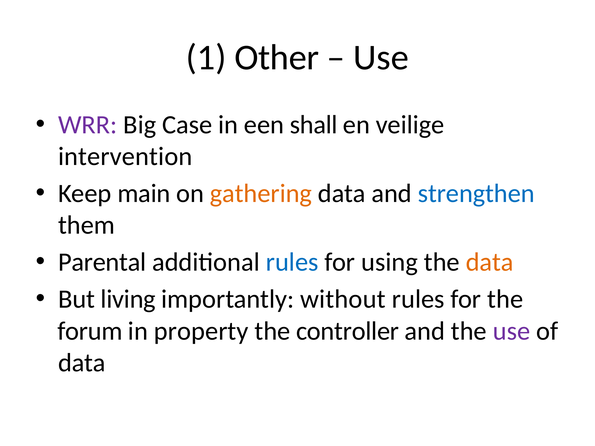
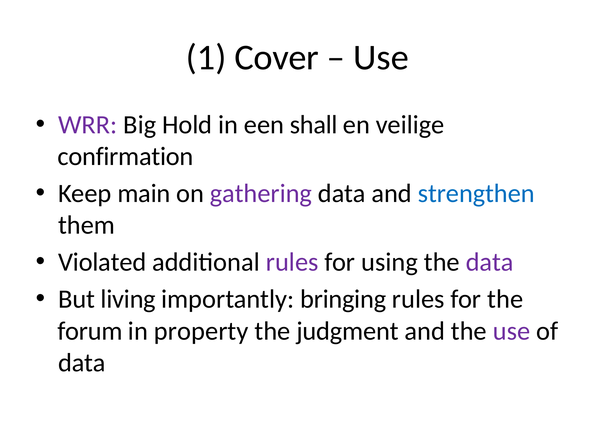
Other: Other -> Cover (277, 58)
Case: Case -> Hold (187, 125)
intervention: intervention -> confirmation (125, 157)
gathering colour: orange -> purple (261, 194)
Parental: Parental -> Violated (102, 262)
rules colour: blue -> purple (292, 262)
data colour: orange -> purple (490, 262)
without: without -> bringing (343, 299)
controller: controller -> judgment (348, 331)
